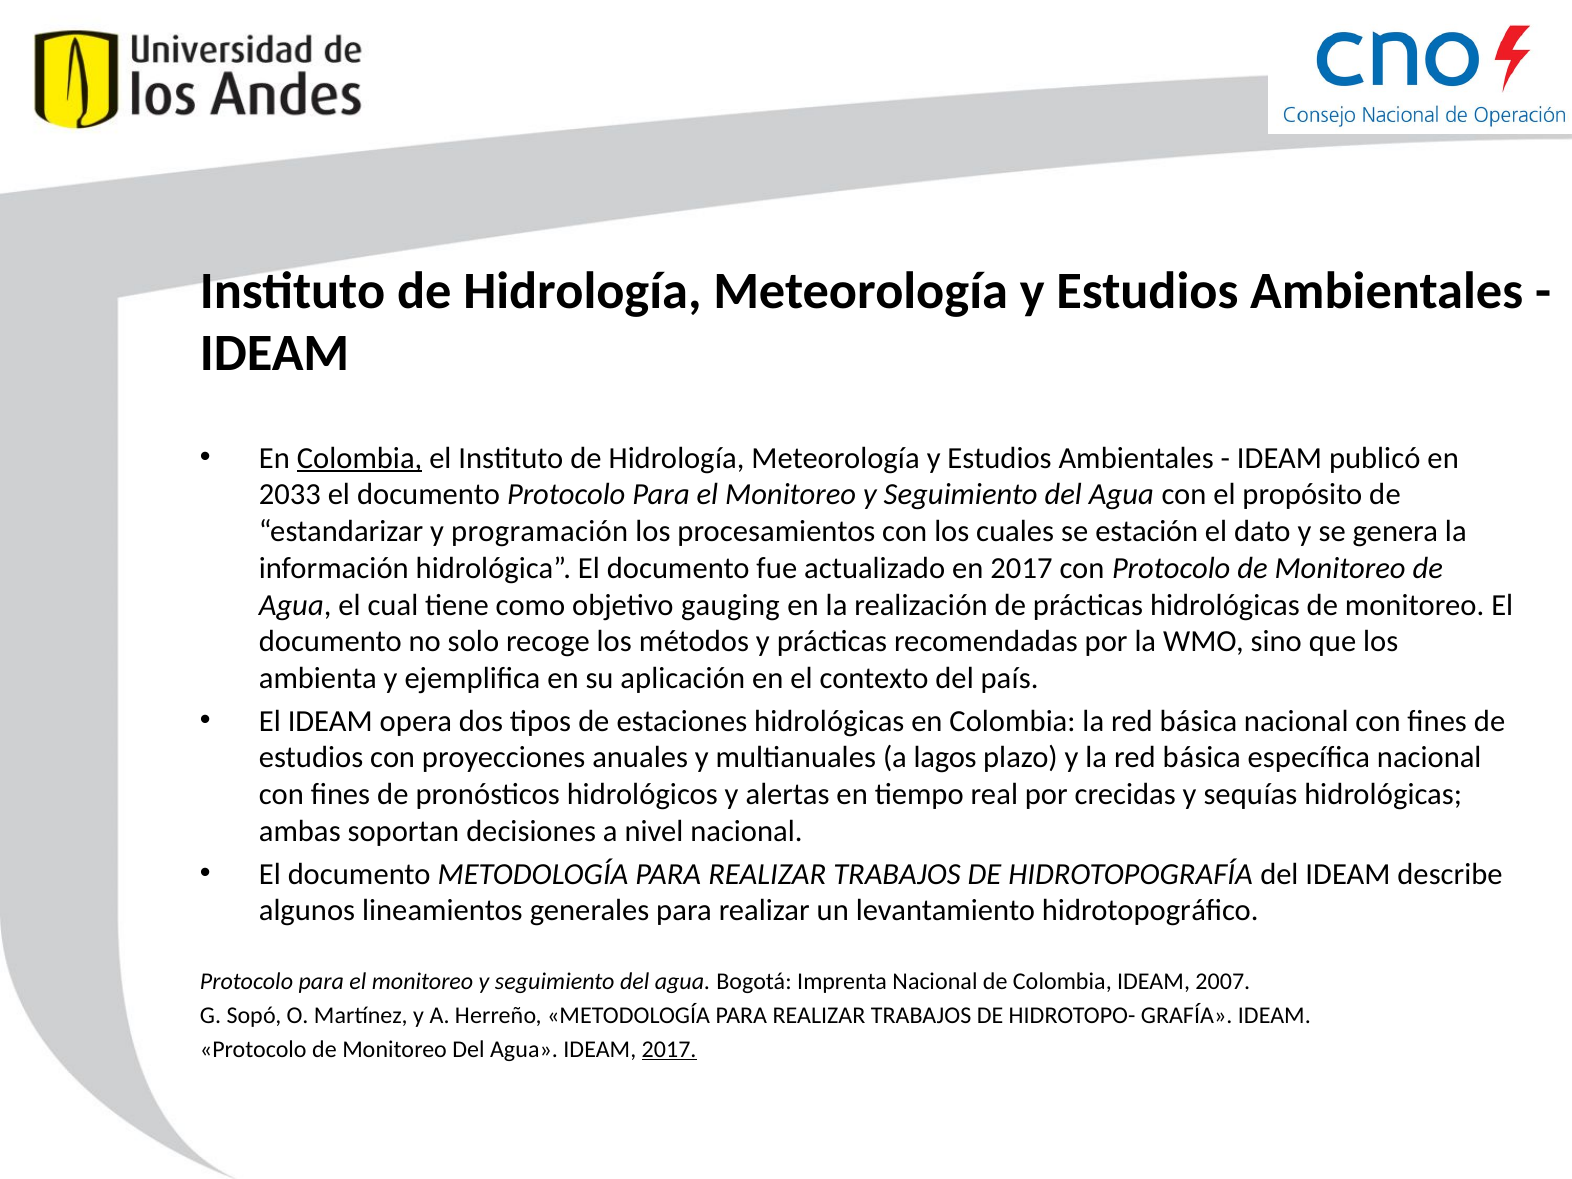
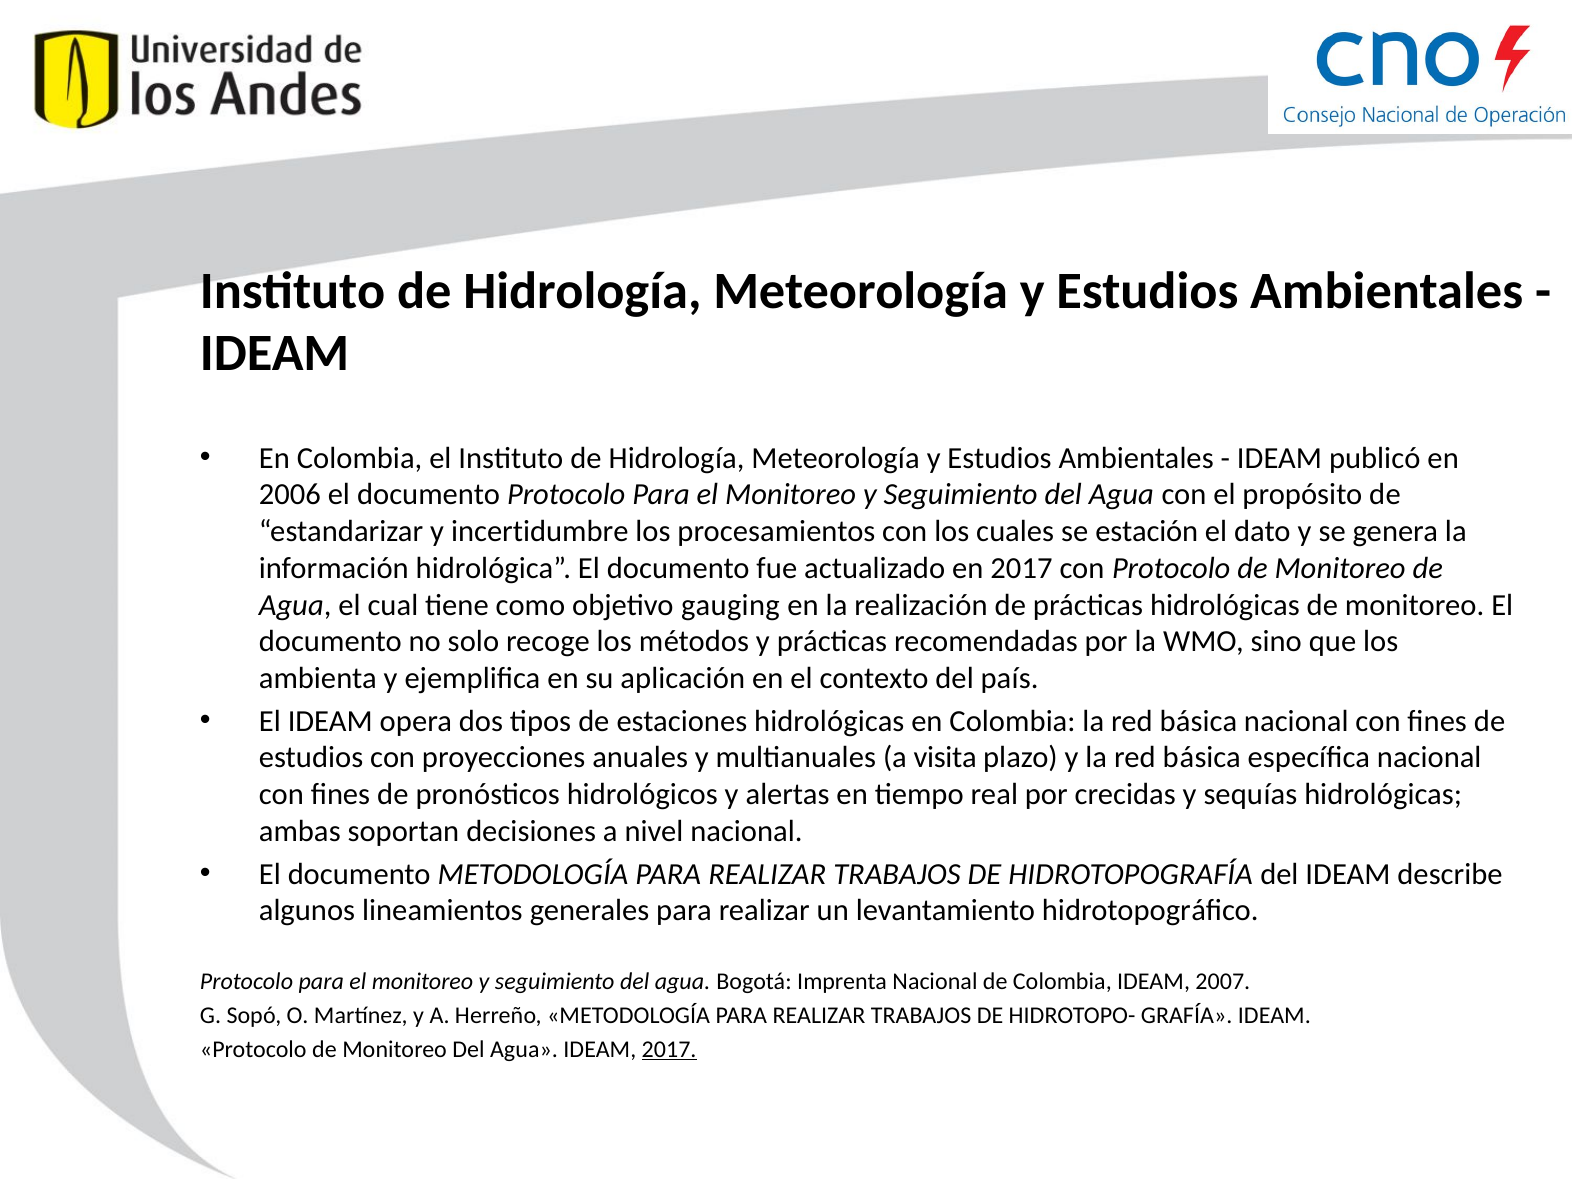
Colombia underline: present -> none (360, 458)
2033: 2033 -> 2006 (290, 495)
programación: programación -> incertidumbre (540, 532)
lagos: lagos -> visita (945, 758)
